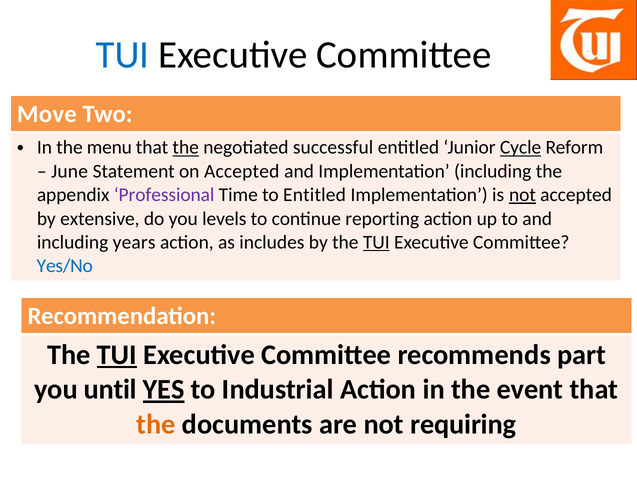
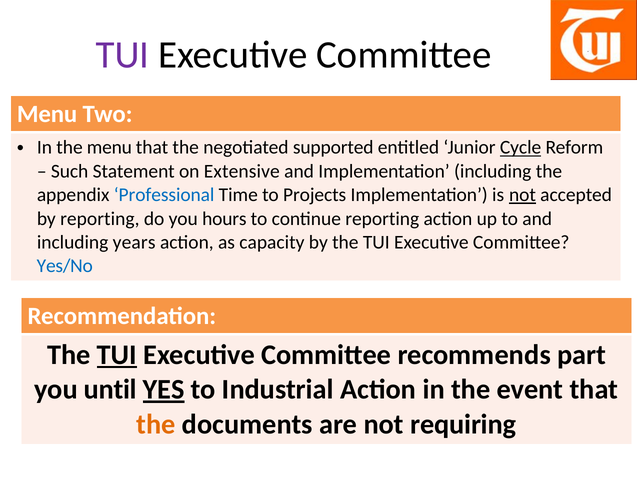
TUI colour: blue -> purple (122, 55)
Move: Move -> Menu (47, 114)
the underline: present -> none (186, 147)
successful: successful -> supported (333, 147)
June: June -> Such (70, 171)
on Accepted: Accepted -> Extensive (242, 171)
Professional colour: purple -> blue (164, 195)
to Entitled: Entitled -> Projects (315, 195)
by extensive: extensive -> reporting (100, 218)
levels: levels -> hours (224, 218)
includes: includes -> capacity (272, 242)
TUI underline: present -> none (376, 242)
